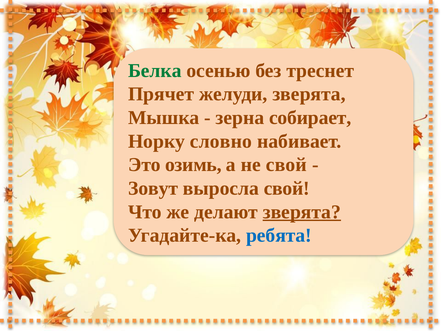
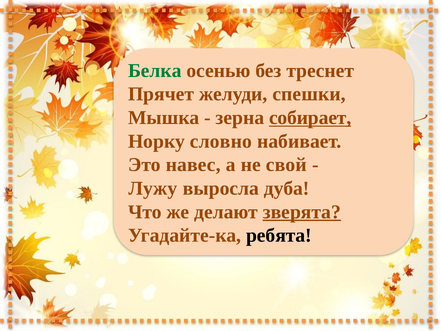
желуди зверята: зверята -> спешки (309, 94)
собирает underline: none -> present (310, 118)
озимь: озимь -> навес (193, 165)
Зовут: Зовут -> Лужу (153, 188)
выросла свой: свой -> дуба (287, 188)
ребята colour: blue -> black (279, 235)
